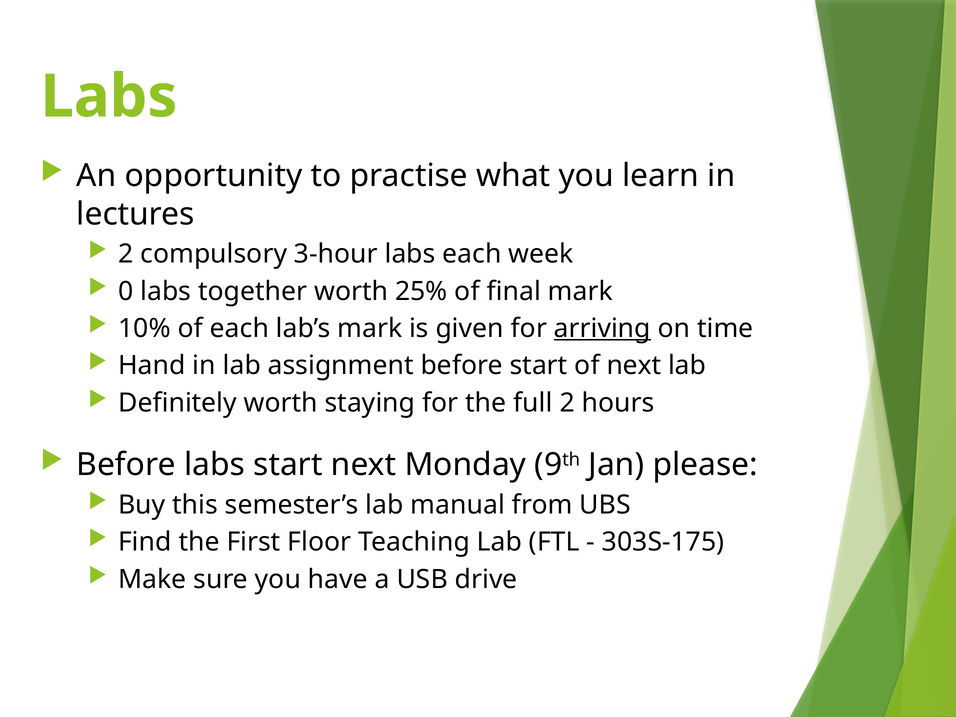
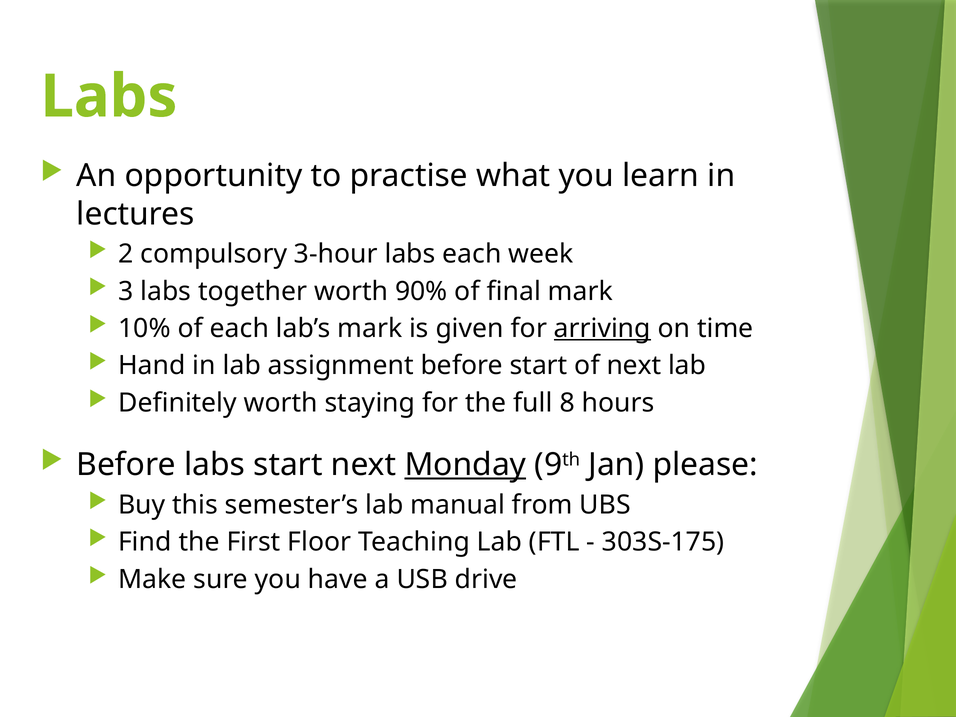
0: 0 -> 3 (126, 291)
25%: 25% -> 90% (421, 291)
full 2: 2 -> 8 (567, 403)
Monday underline: none -> present (465, 465)
